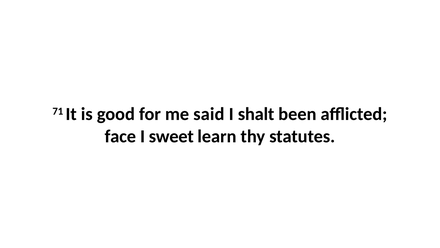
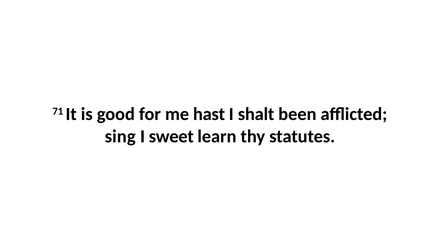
said: said -> hast (209, 114)
face: face -> sing (120, 136)
